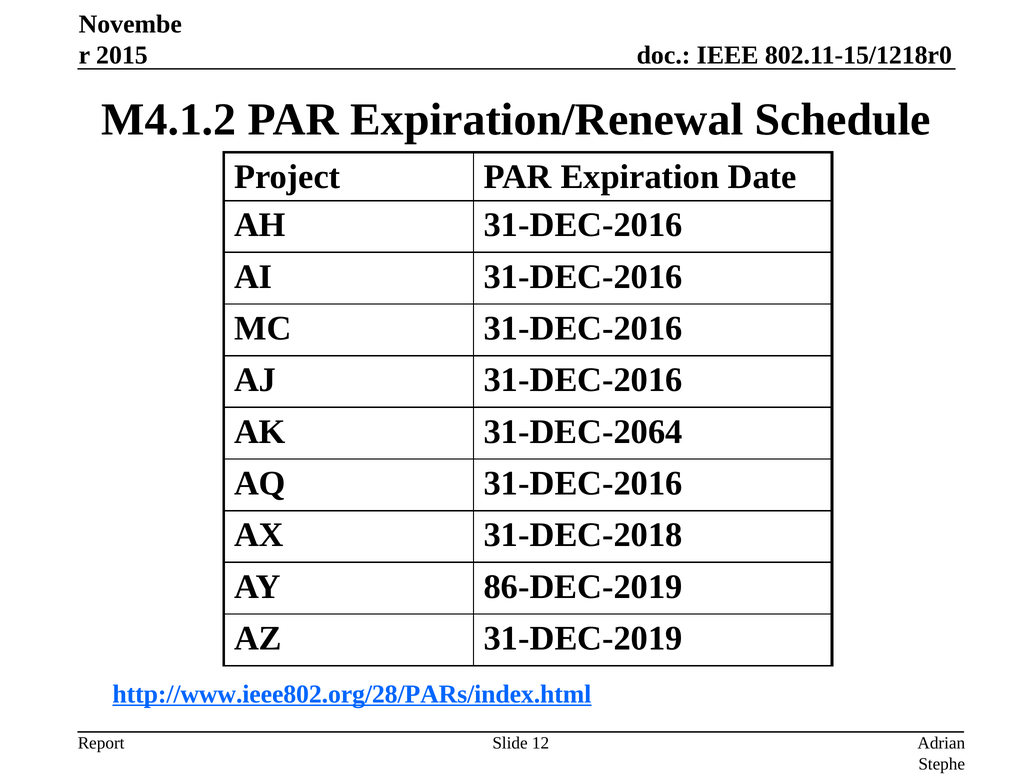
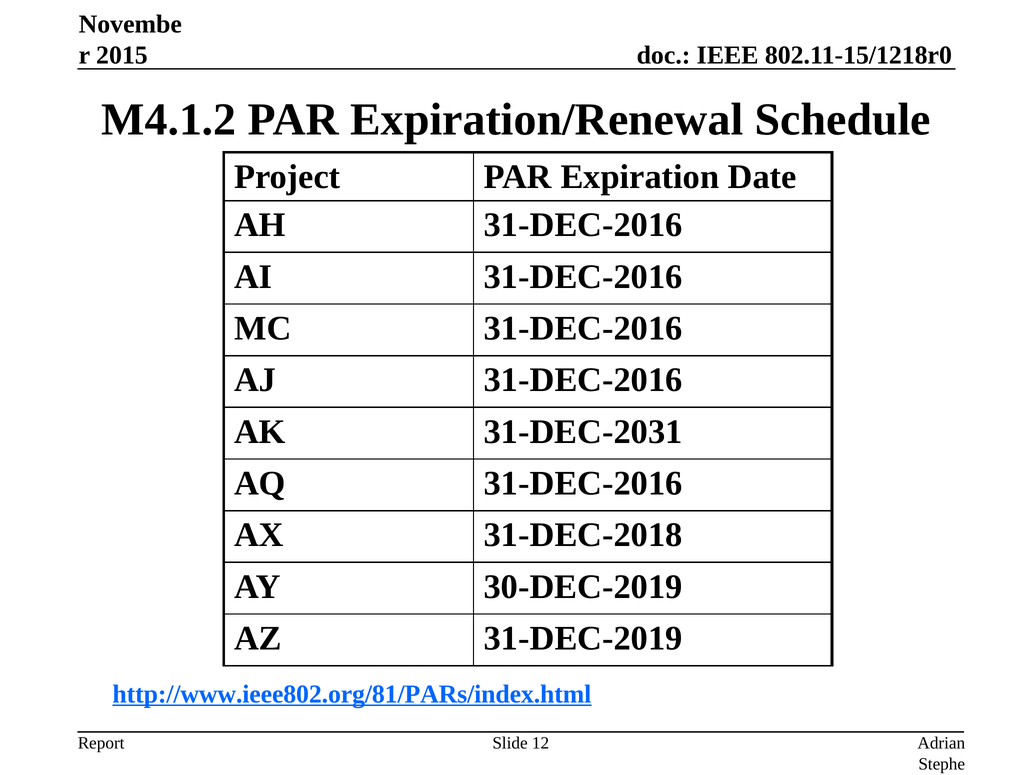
31-DEC-2064: 31-DEC-2064 -> 31-DEC-2031 (583, 432)
86-DEC-2019: 86-DEC-2019 -> 30-DEC-2019 (583, 587)
http://www.ieee802.org/28/PARs/index.html: http://www.ieee802.org/28/PARs/index.html -> http://www.ieee802.org/81/PARs/index.html (352, 694)
